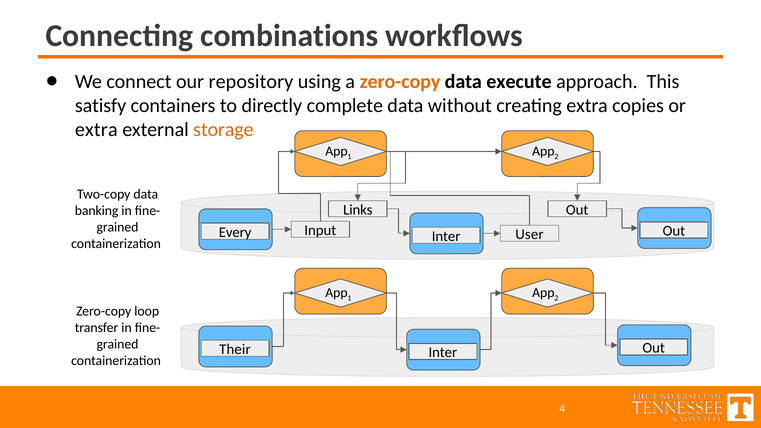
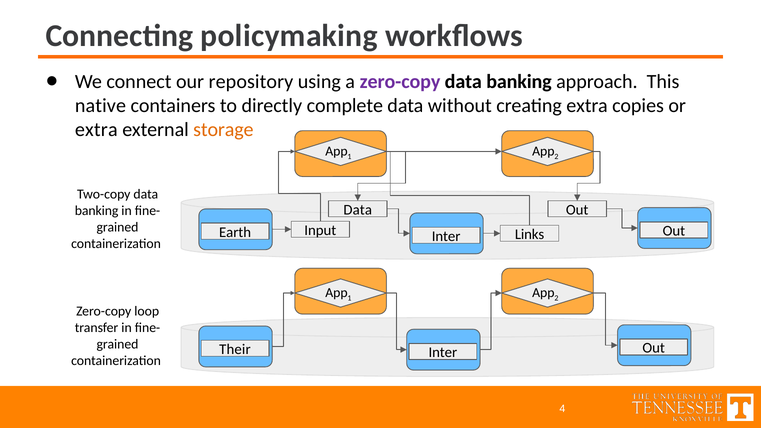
combinations: combinations -> policymaking (289, 36)
zero-copy colour: orange -> purple (400, 82)
execute: execute -> banking (519, 82)
satisfy: satisfy -> native (100, 106)
Links: Links -> Data (358, 210)
Every: Every -> Earth (235, 232)
User: User -> Links (530, 234)
